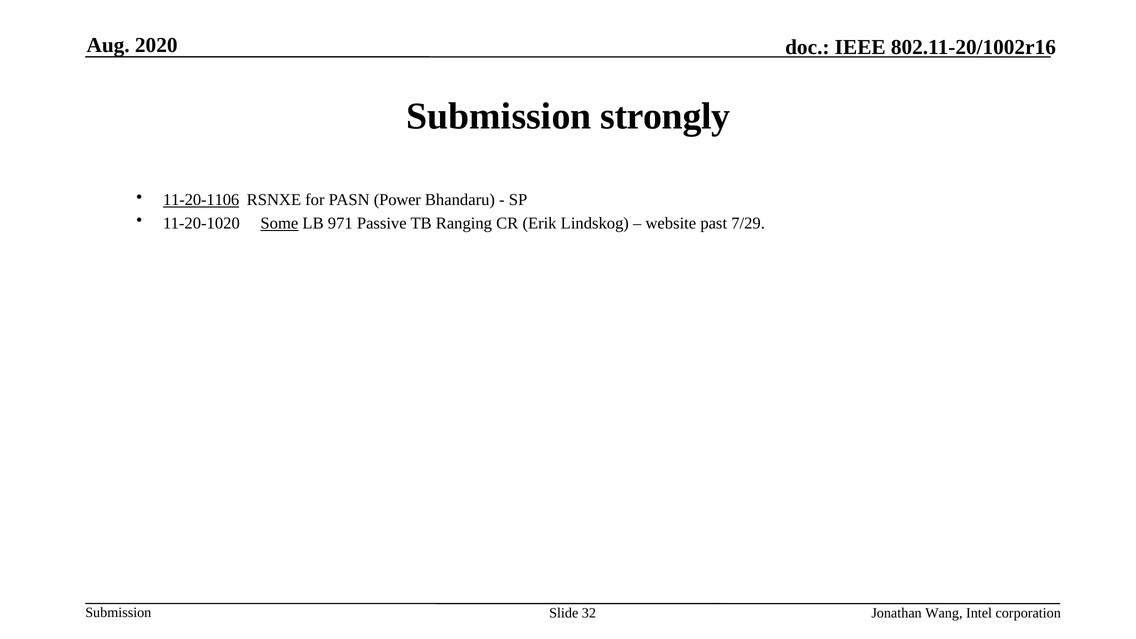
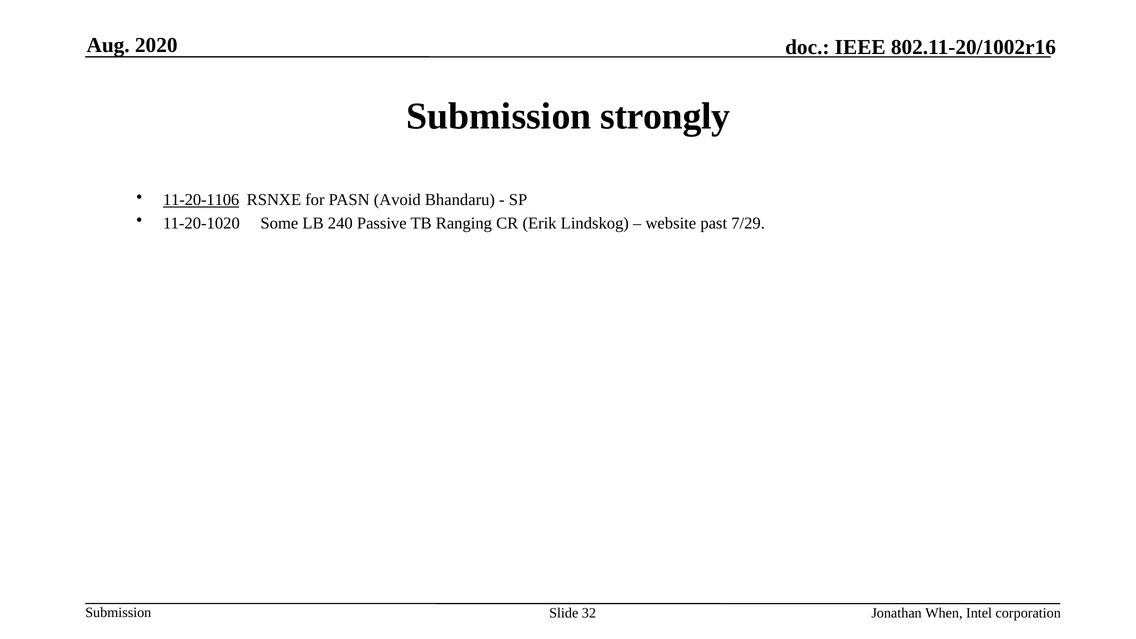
Power: Power -> Avoid (397, 200)
Some underline: present -> none (279, 223)
971: 971 -> 240 (340, 223)
Wang: Wang -> When (944, 613)
